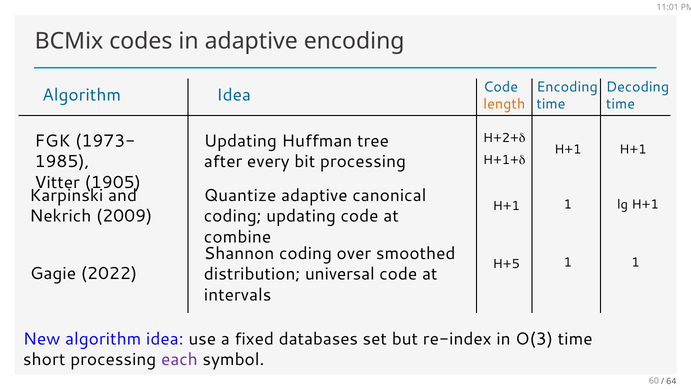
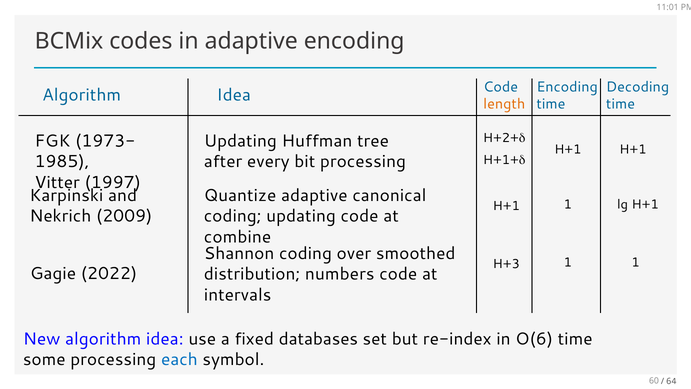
1905: 1905 -> 1997 (113, 182)
H+5: H+5 -> H+3 (506, 264)
universal: universal -> numbers (340, 274)
O(3: O(3 -> O(6 (534, 339)
short: short -> some (44, 359)
each colour: purple -> blue (179, 359)
